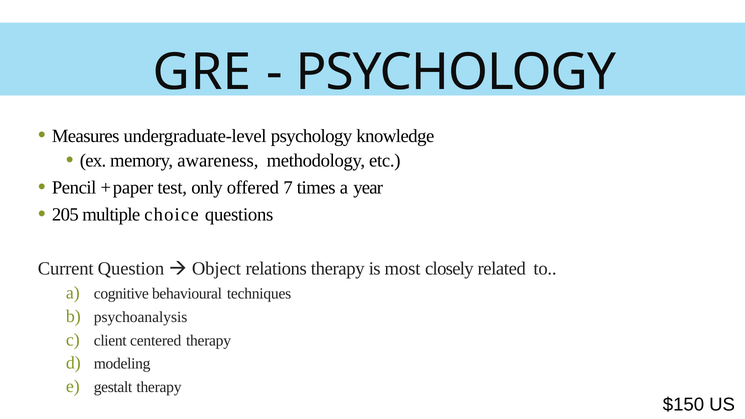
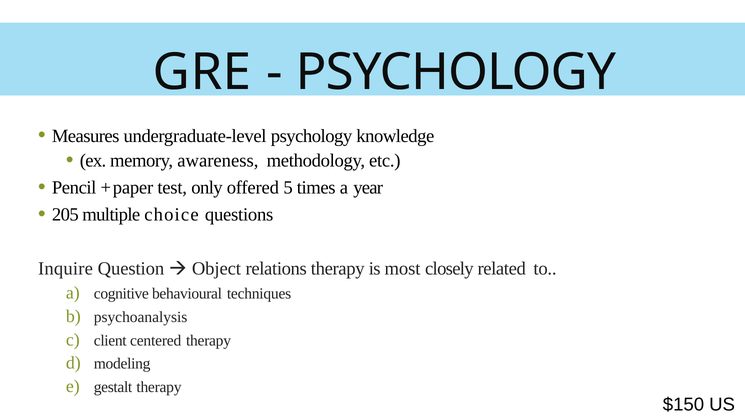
7: 7 -> 5 (288, 188)
Current: Current -> Inquire (66, 269)
